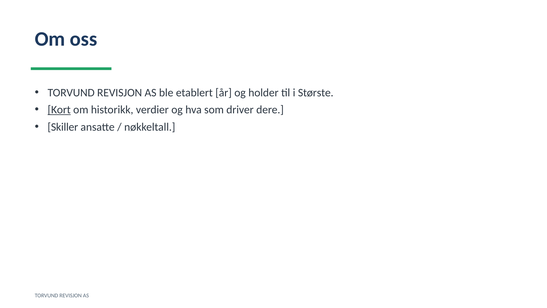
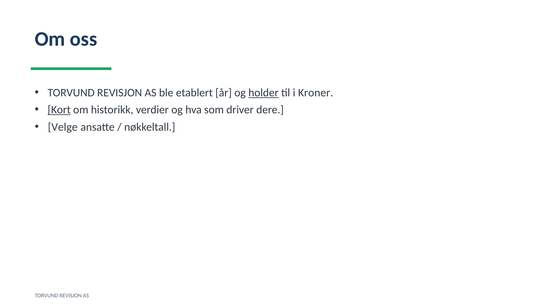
holder underline: none -> present (263, 93)
Største: Største -> Kroner (316, 93)
Skiller: Skiller -> Velge (63, 127)
